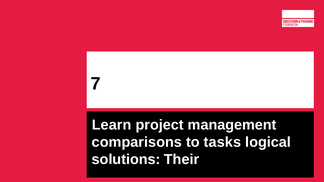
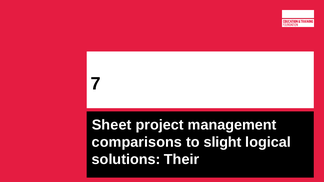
Learn: Learn -> Sheet (112, 125)
tasks: tasks -> slight (223, 142)
